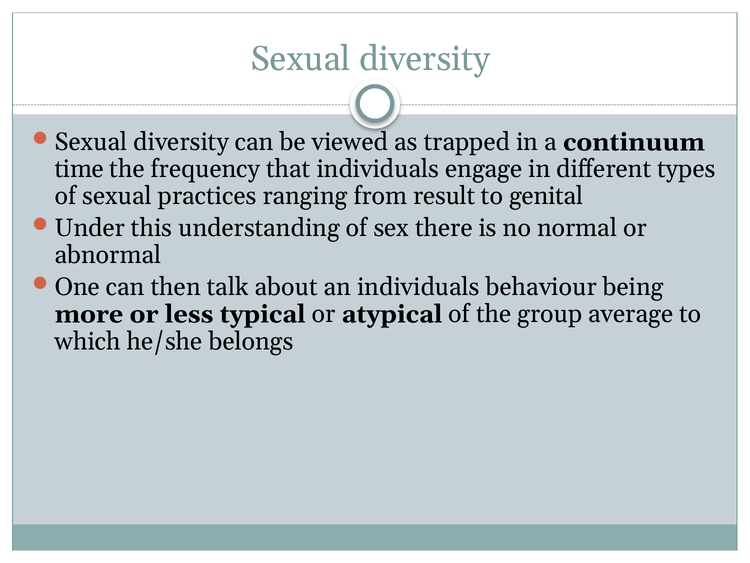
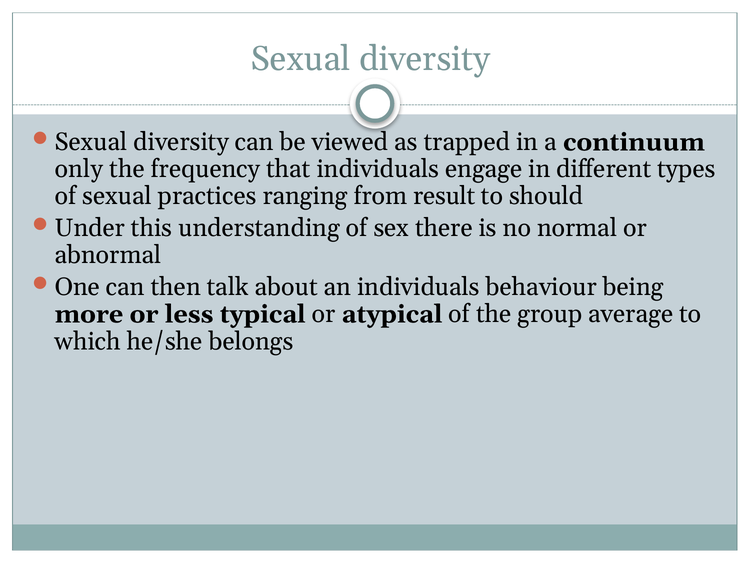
time: time -> only (79, 169)
genital: genital -> should (546, 196)
